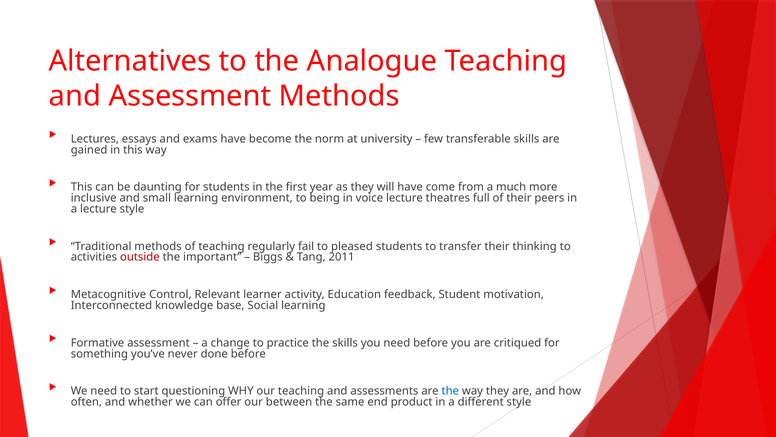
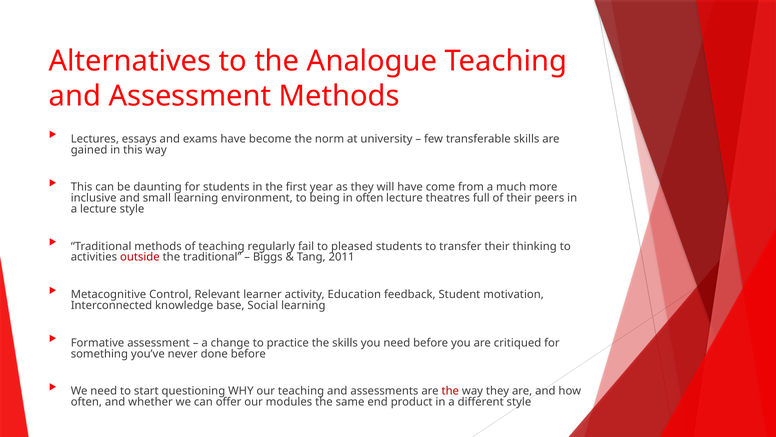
in voice: voice -> often (370, 198)
the important: important -> traditional (212, 257)
the colour: blue -> red (450, 391)
between: between -> modules (289, 402)
